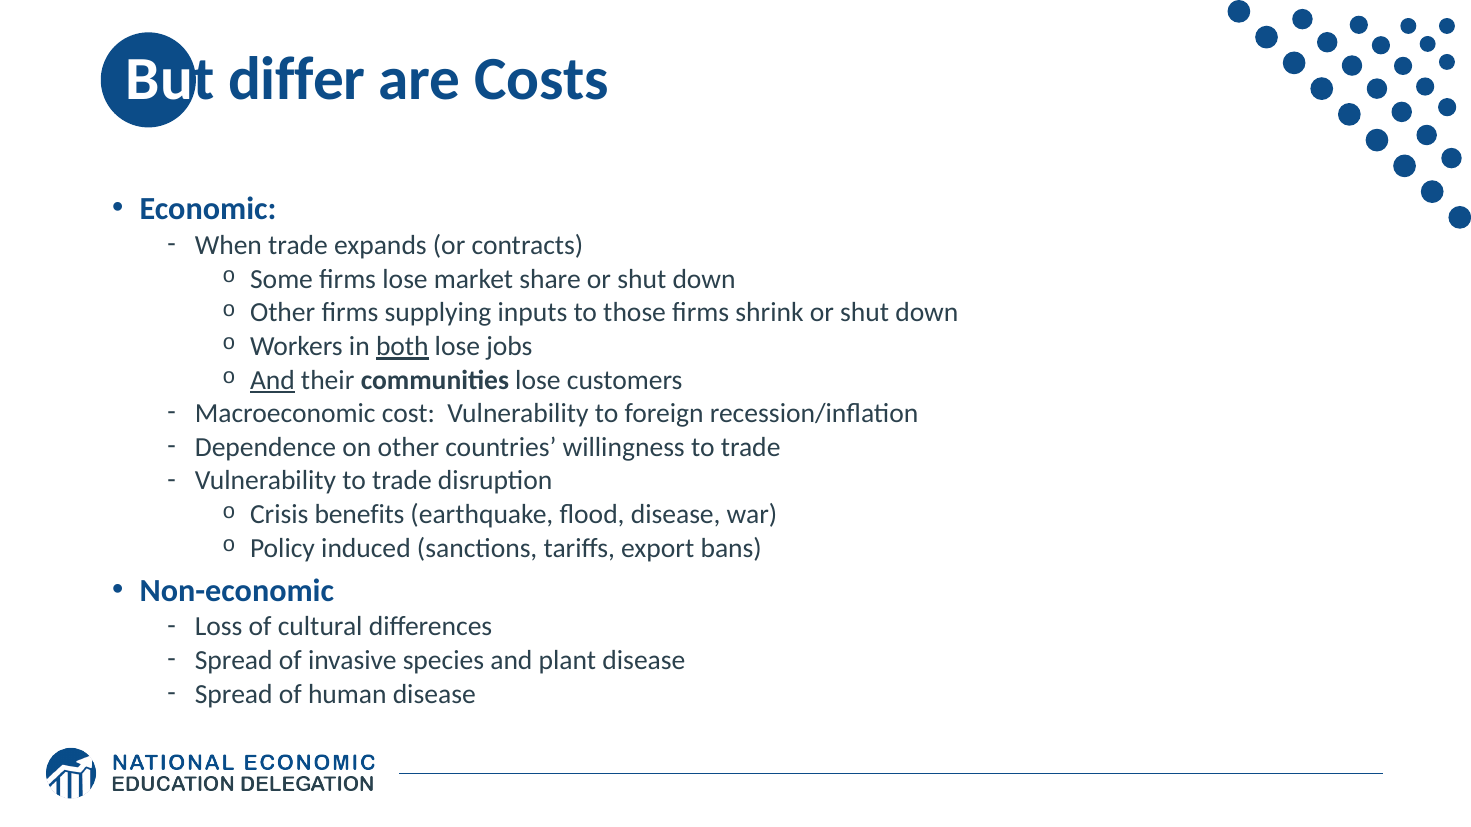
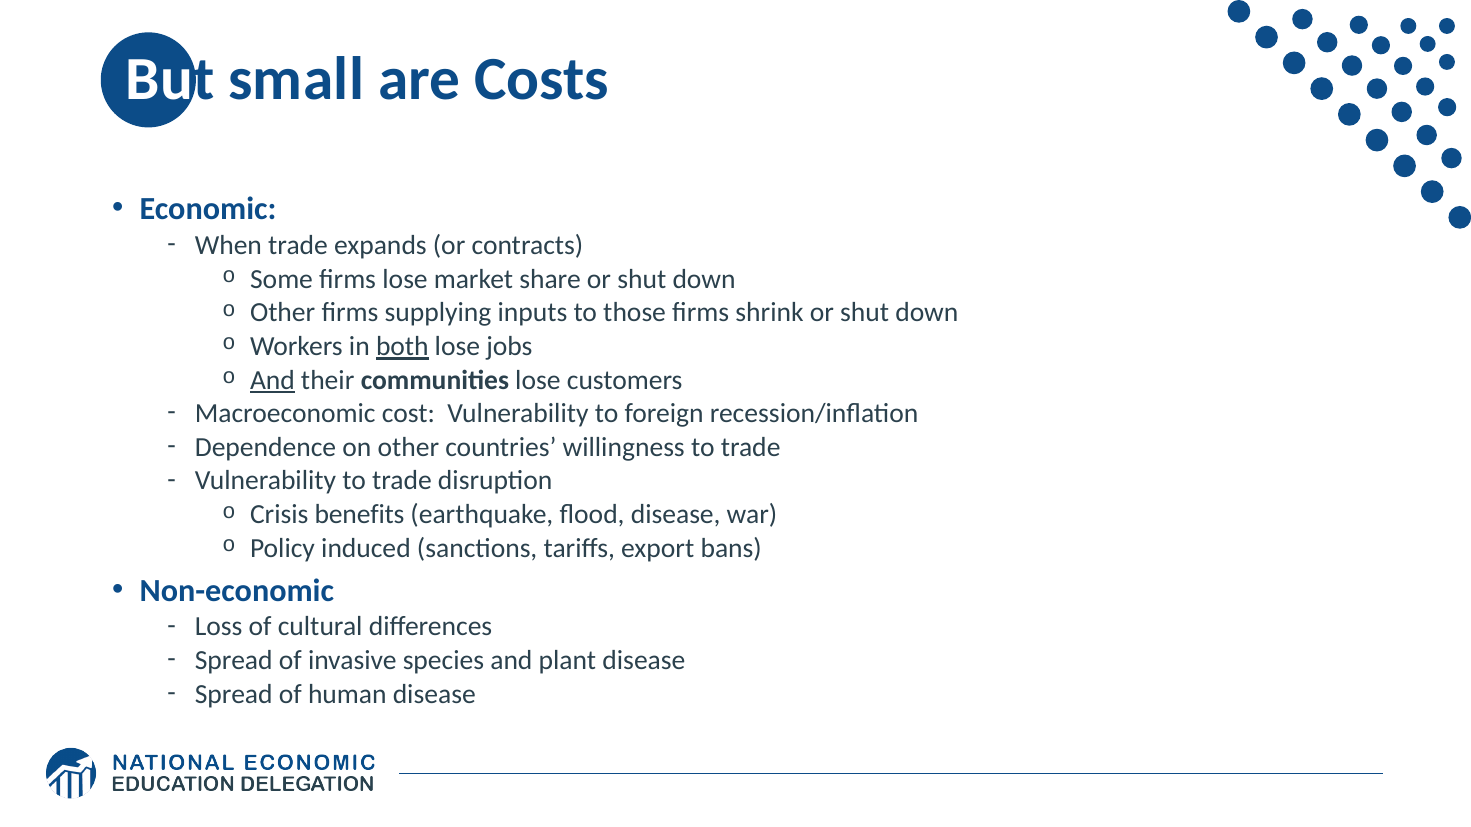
differ: differ -> small (296, 80)
